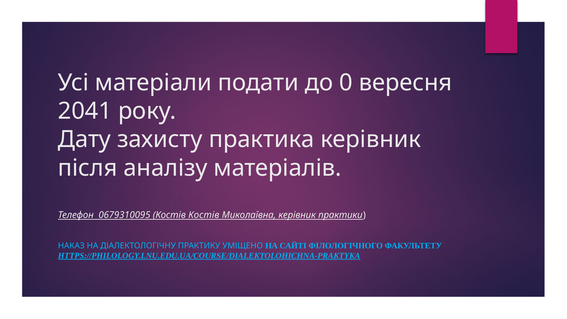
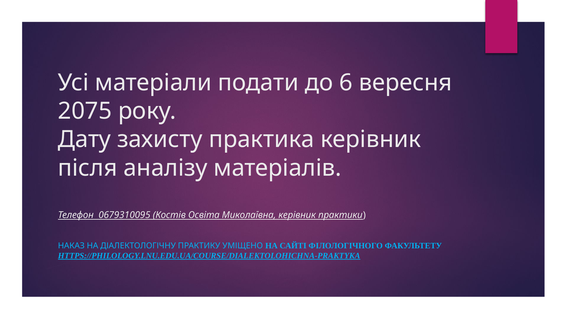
0: 0 -> 6 (346, 83)
2041: 2041 -> 2075 (85, 111)
Костів Костів: Костів -> Освіта (204, 215)
